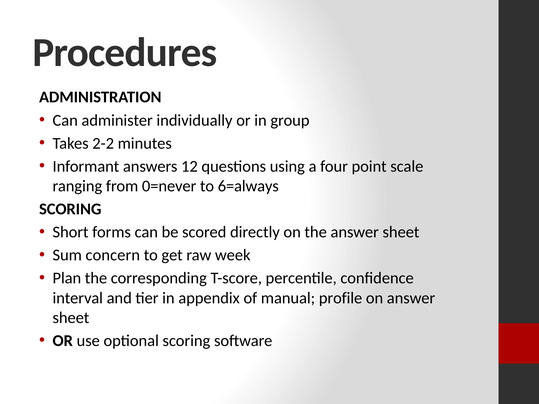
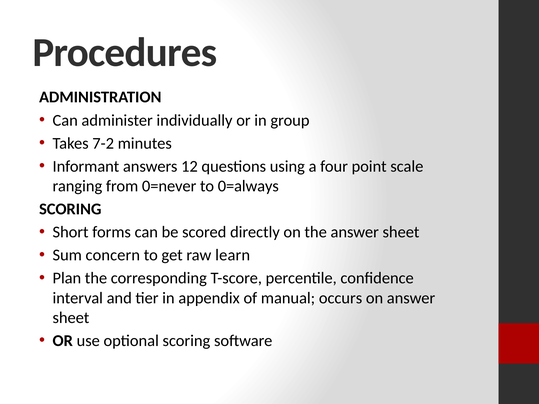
2-2: 2-2 -> 7-2 (103, 143)
6=always: 6=always -> 0=always (248, 186)
week: week -> learn (233, 255)
profile: profile -> occurs (341, 298)
